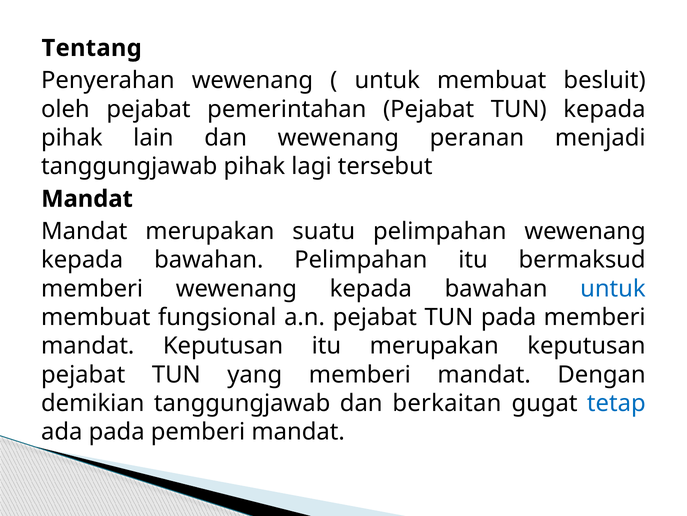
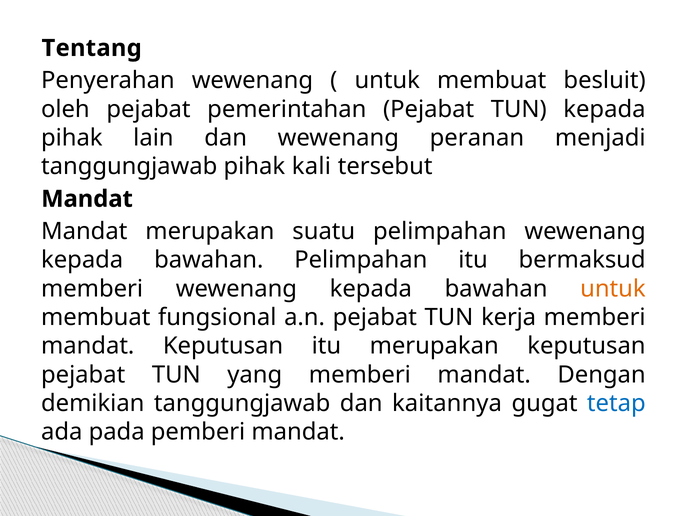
lagi: lagi -> kali (311, 166)
untuk colour: blue -> orange (613, 288)
TUN pada: pada -> kerja (509, 317)
berkaitan: berkaitan -> kaitannya (447, 403)
